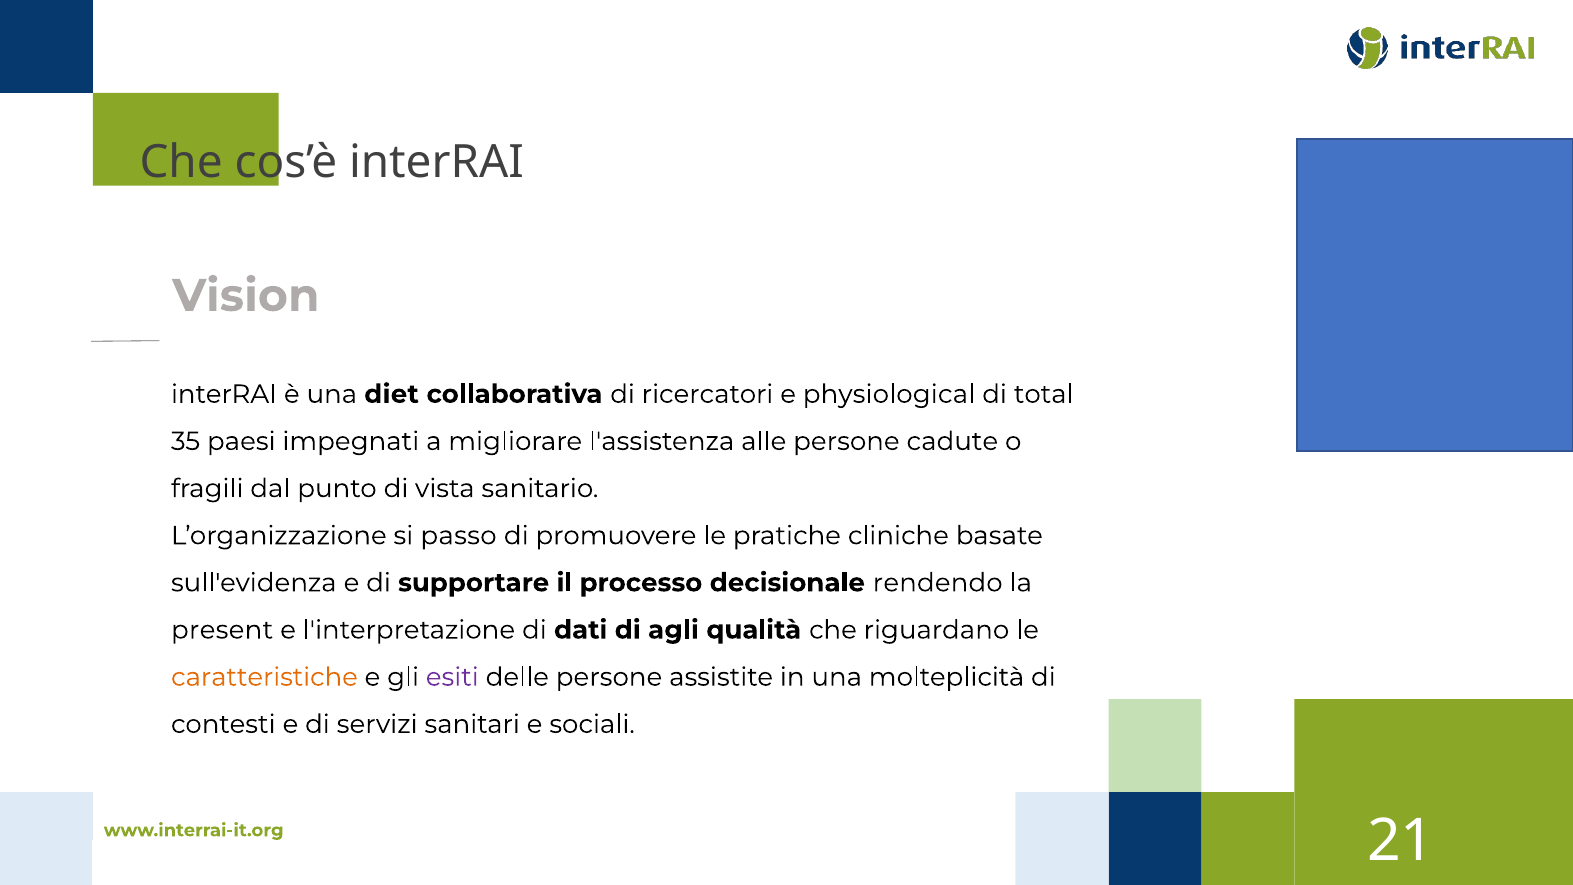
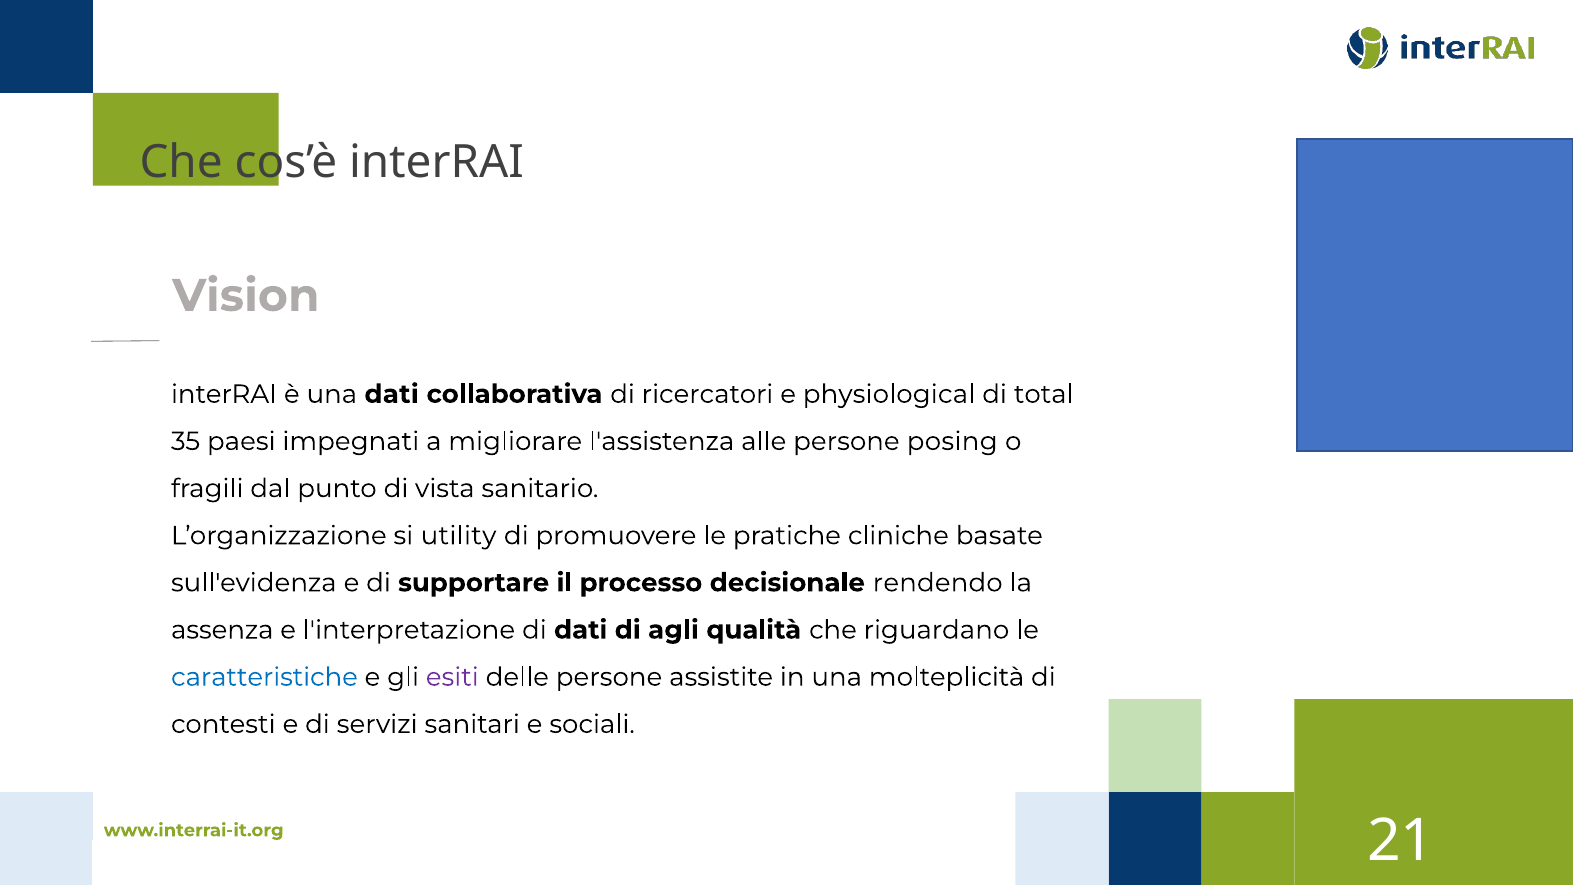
una diet: diet -> dati (392, 394)
cadute: cadute -> posing (952, 441)
passo: passo -> utility (458, 536)
present: present -> assenza (222, 630)
caratteristiche colour: orange -> blue (264, 677)
